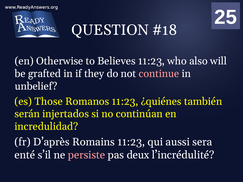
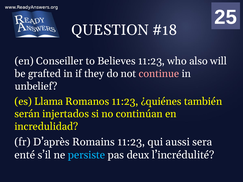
Otherwise: Otherwise -> Conseiller (60, 61)
Those: Those -> Llama (49, 102)
persiste colour: pink -> light blue (86, 155)
